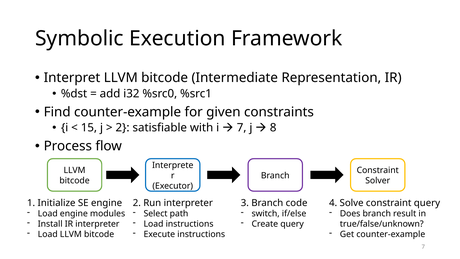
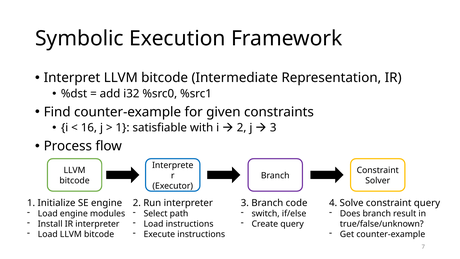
15: 15 -> 16 (89, 128)
2: 2 -> 1 (123, 128)
7: 7 -> 2 (242, 128)
8: 8 -> 3 (273, 128)
